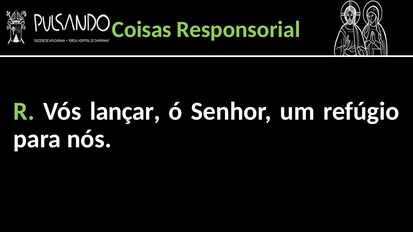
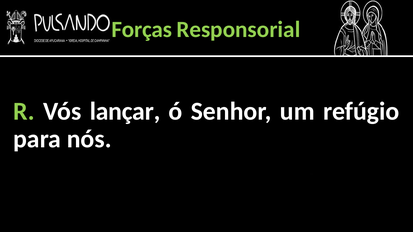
Coisas: Coisas -> Forças (142, 30)
